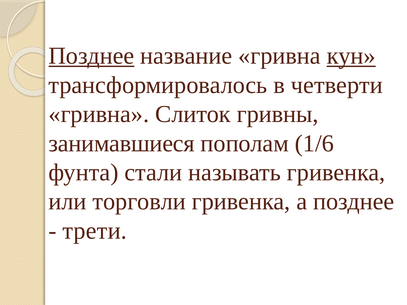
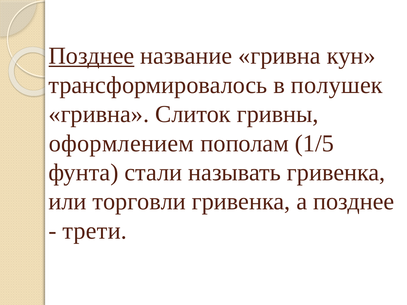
кун underline: present -> none (351, 56)
четверти: четверти -> полушек (337, 85)
занимавшиеся: занимавшиеся -> оформлением (121, 143)
1/6: 1/6 -> 1/5 (314, 143)
